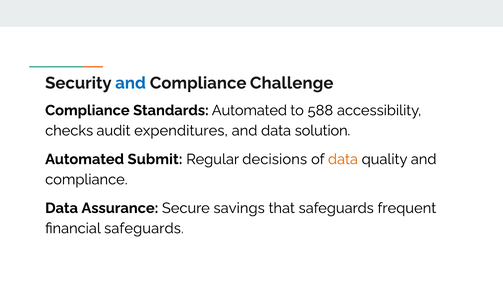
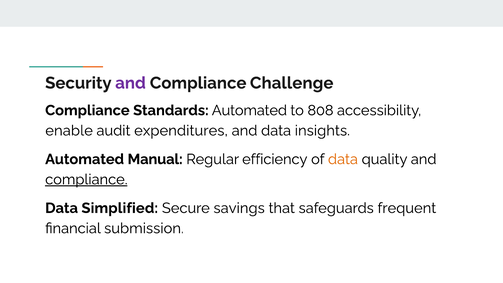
and colour: blue -> purple (131, 83)
588: 588 -> 808 (320, 110)
checks: checks -> enable (69, 131)
solution: solution -> insights (322, 131)
Submit: Submit -> Manual (155, 159)
decisions: decisions -> efficiency (275, 159)
compliance underline: none -> present (86, 179)
Assurance: Assurance -> Simplified (120, 208)
financial safeguards: safeguards -> submission (144, 228)
